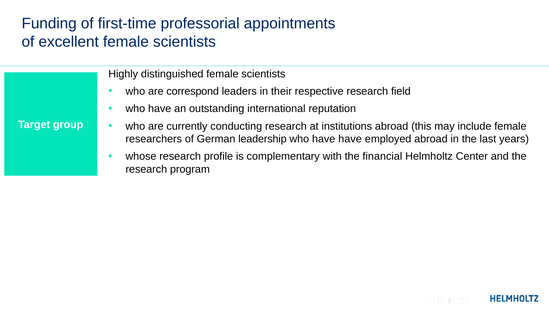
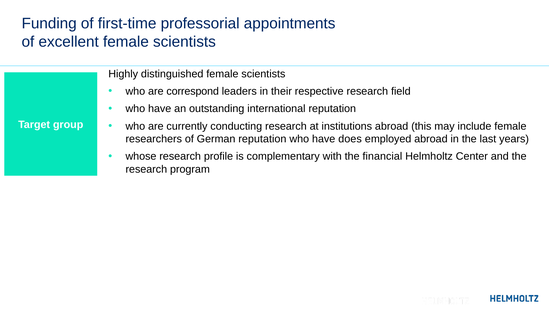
German leadership: leadership -> reputation (262, 139)
have have: have -> does (350, 139)
